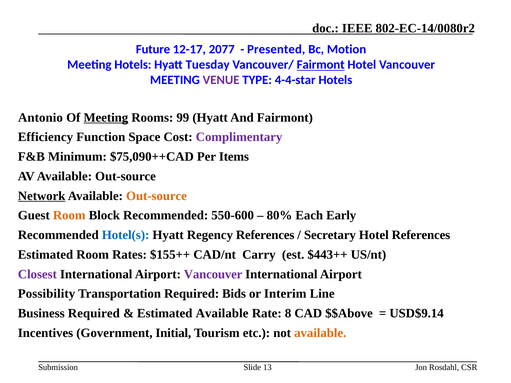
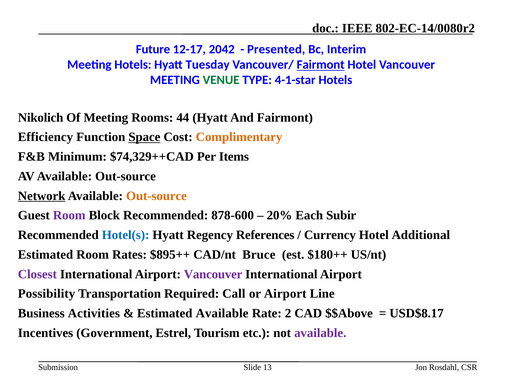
2077: 2077 -> 2042 (222, 49)
Motion: Motion -> Interim (347, 49)
VENUE colour: purple -> green (221, 80)
4-4-star: 4-4-star -> 4-1-star (295, 80)
Antonio: Antonio -> Nikolich (41, 118)
Meeting underline: present -> none (106, 118)
99: 99 -> 44 (183, 118)
Space underline: none -> present (144, 137)
Complimentary colour: purple -> orange (239, 137)
$75,090++CAD: $75,090++CAD -> $74,329++CAD (152, 157)
Room colour: orange -> purple (69, 216)
550-600: 550-600 -> 878-600 (233, 216)
80%: 80% -> 20% (279, 216)
Early: Early -> Subir (341, 216)
Secretary: Secretary -> Currency (330, 235)
Hotel References: References -> Additional (421, 235)
$155++: $155++ -> $895++ (170, 255)
Carry: Carry -> Bruce (259, 255)
$443++: $443++ -> $180++ (328, 255)
Bids: Bids -> Call (234, 294)
or Interim: Interim -> Airport (285, 294)
Business Required: Required -> Activities (94, 314)
8: 8 -> 2 (288, 314)
USD$9.14: USD$9.14 -> USD$8.17 (417, 314)
Initial: Initial -> Estrel (173, 333)
available colour: orange -> purple (320, 333)
